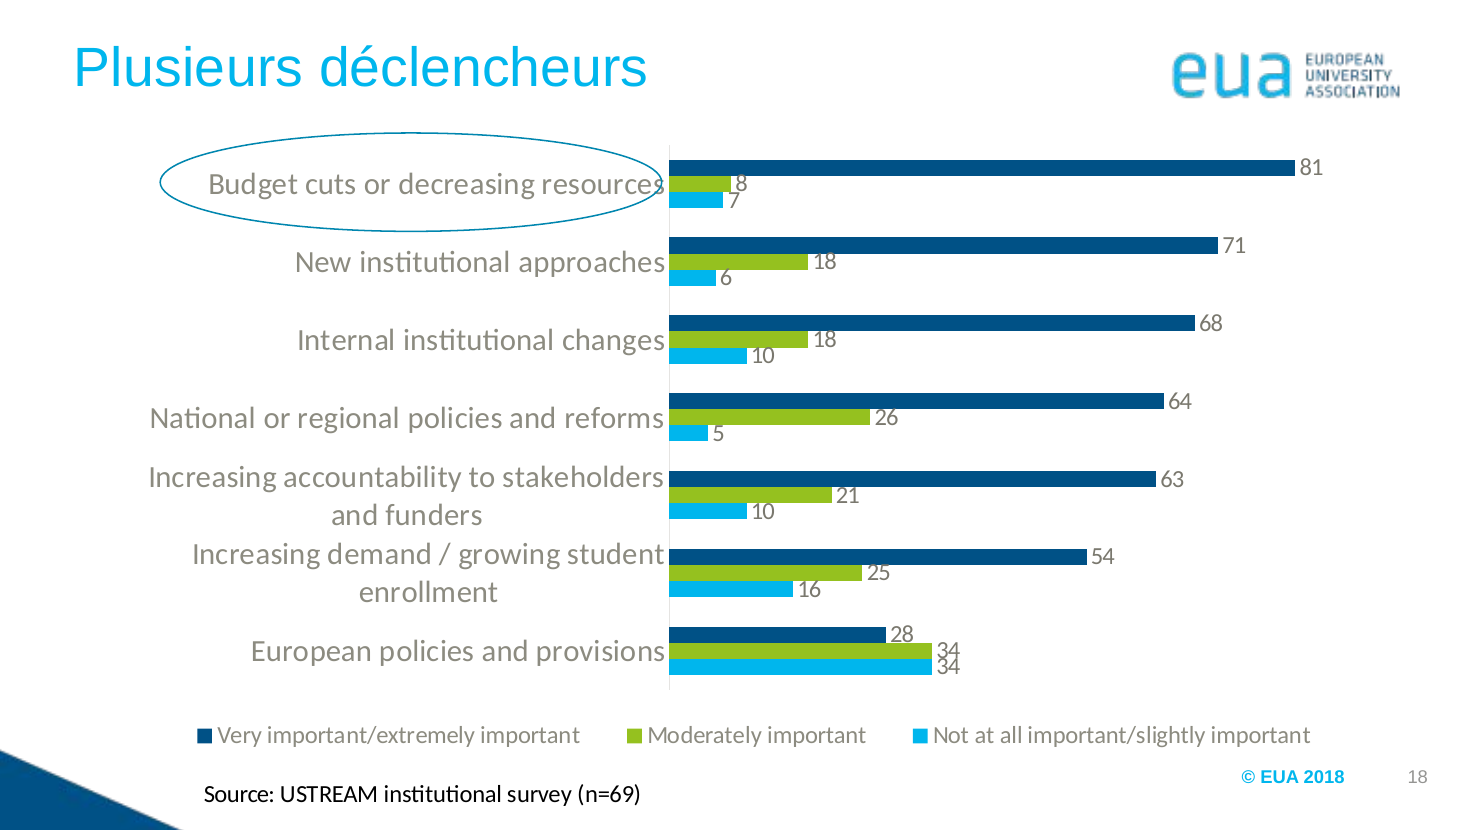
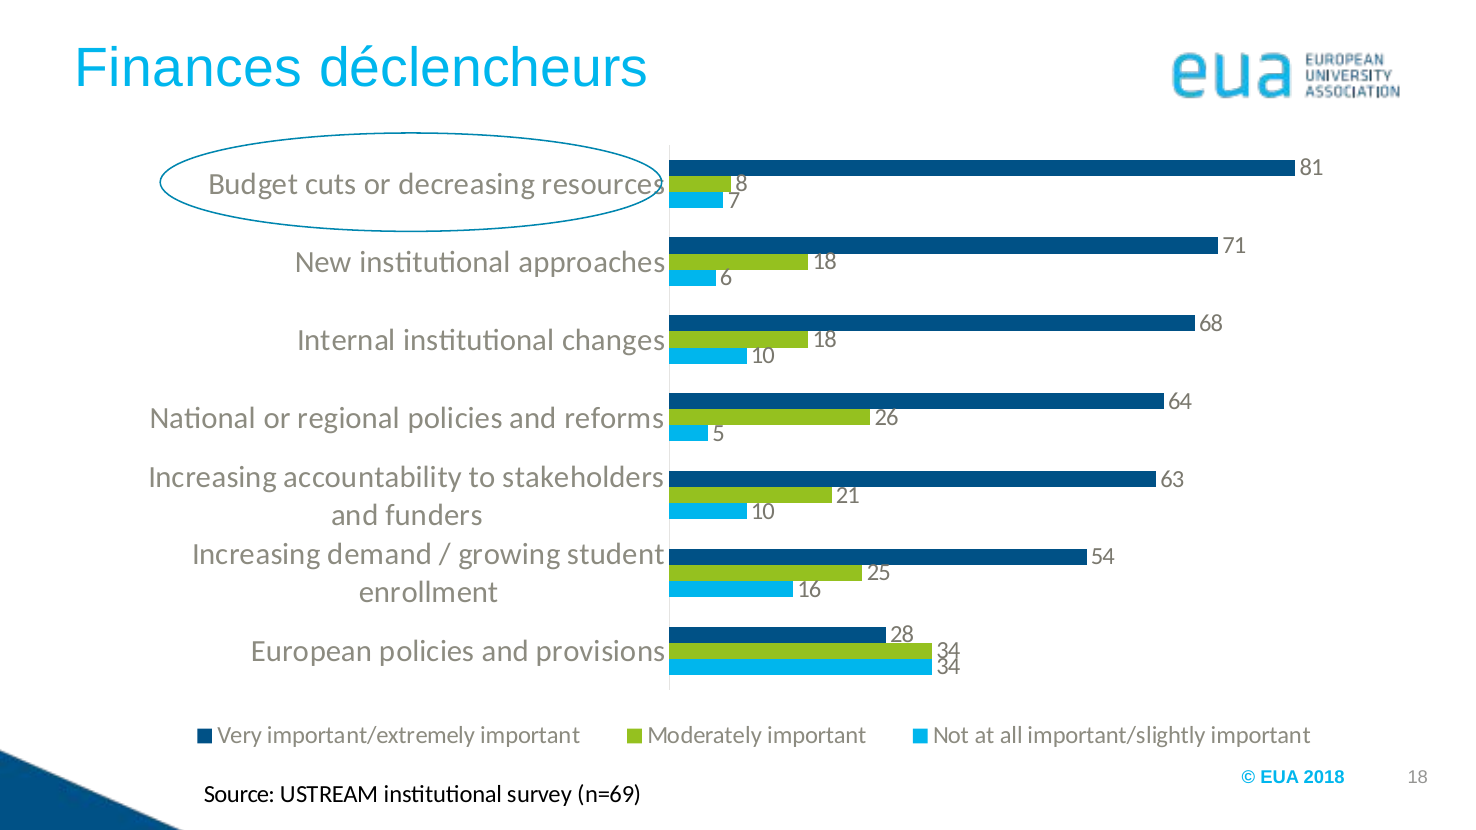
Plusieurs: Plusieurs -> Finances (188, 68)
